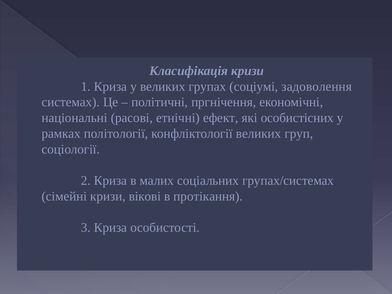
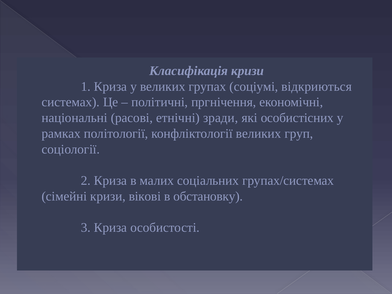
задоволення: задоволення -> відкриються (317, 86)
ефект: ефект -> зради (221, 118)
протікання: протікання -> обстановку (208, 196)
